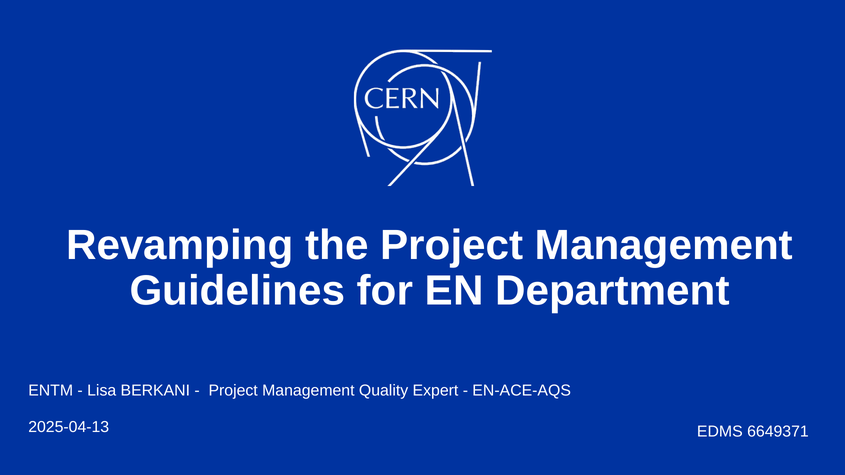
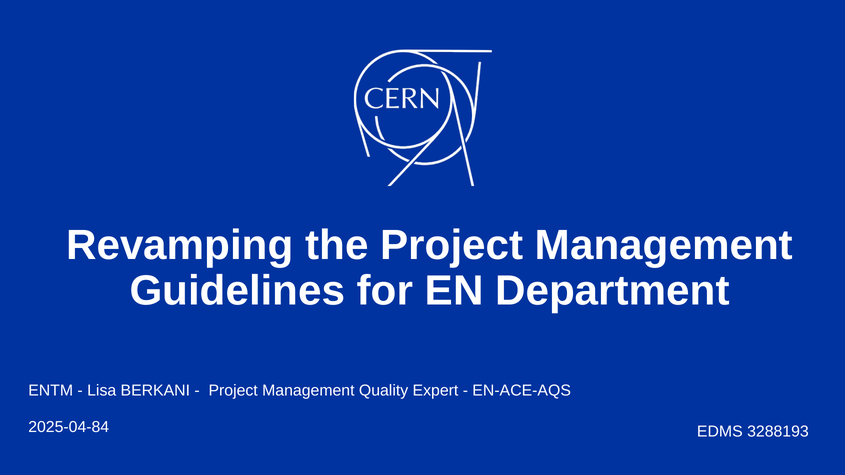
2025-04-13: 2025-04-13 -> 2025-04-84 (69, 427)
6649371: 6649371 -> 3288193 (778, 432)
